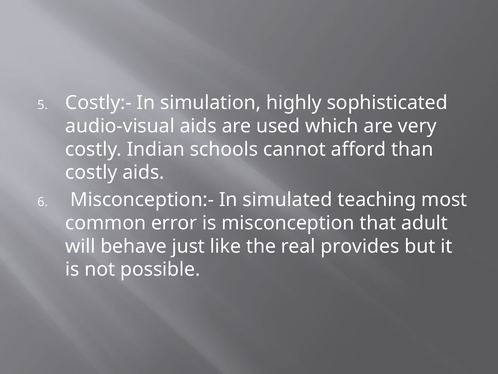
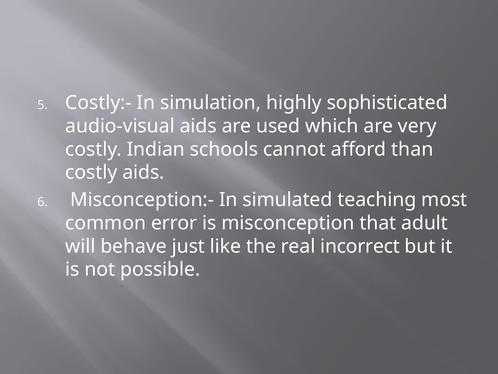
provides: provides -> incorrect (360, 246)
